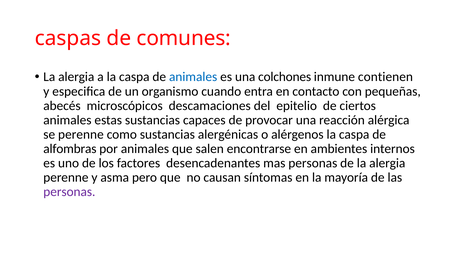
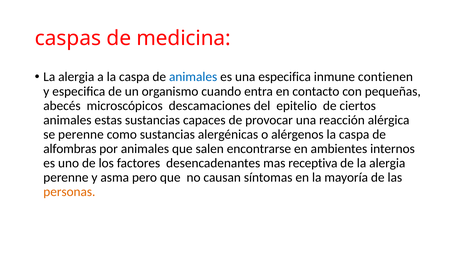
comunes: comunes -> medicina (184, 38)
una colchones: colchones -> especifica (285, 77)
mas personas: personas -> receptiva (313, 163)
personas colour: purple -> orange (69, 192)
